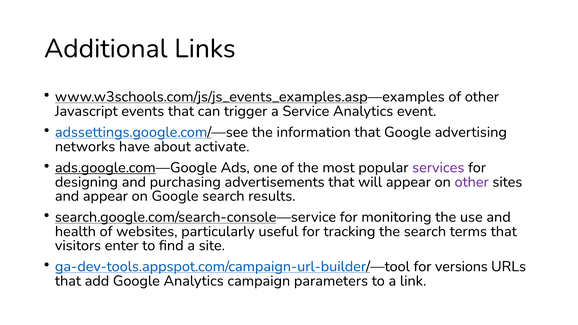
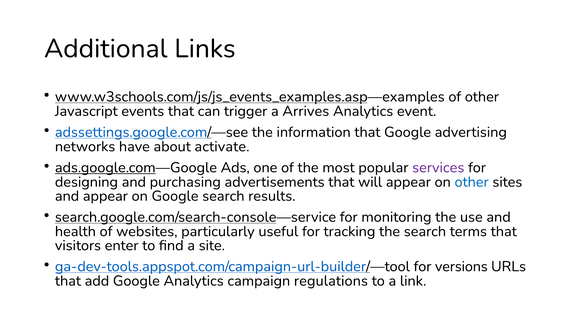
Service: Service -> Arrives (306, 111)
other colour: purple -> blue (472, 182)
parameters: parameters -> regulations (331, 281)
